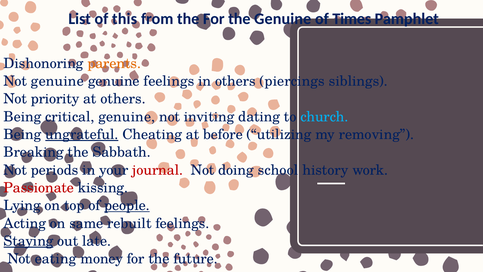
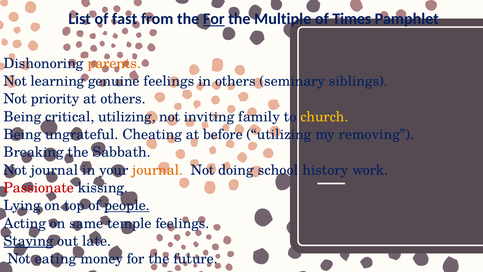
this: this -> fast (125, 19)
For underline: none -> present (214, 19)
the Genuine: Genuine -> Multiple (283, 19)
Not genuine: genuine -> learning (58, 81)
piercings: piercings -> seminary (292, 81)
critical genuine: genuine -> utilizing (127, 117)
dating: dating -> family (259, 117)
church colour: light blue -> yellow (324, 117)
ungrateful underline: present -> none (82, 134)
Not periods: periods -> journal (55, 170)
journal colour: red -> orange (158, 170)
rebuilt: rebuilt -> temple (129, 223)
